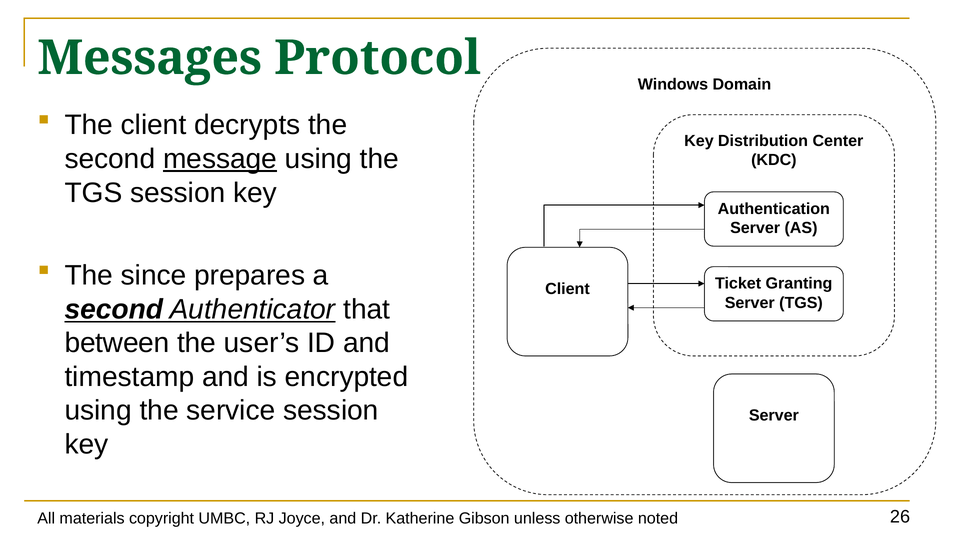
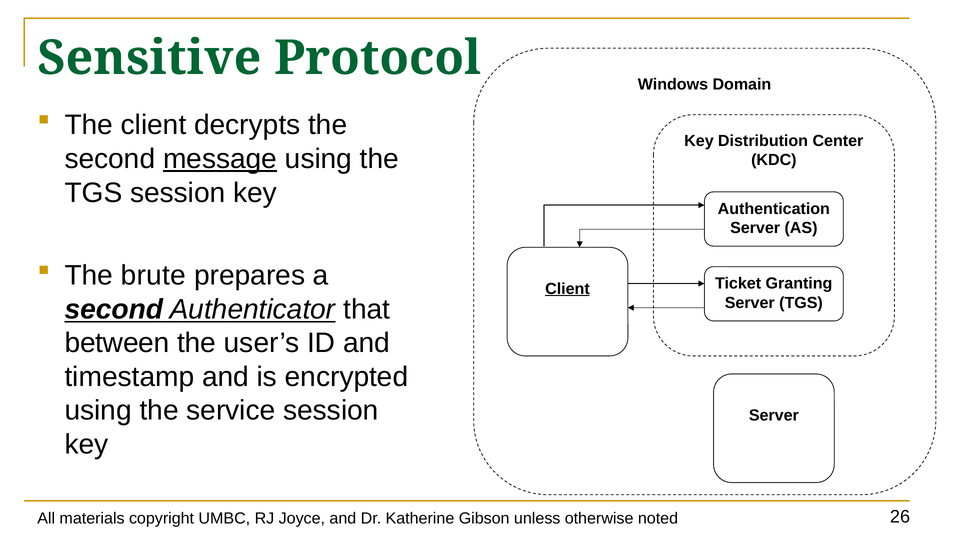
Messages: Messages -> Sensitive (149, 58)
since: since -> brute (153, 276)
Client underline: none -> present (567, 289)
